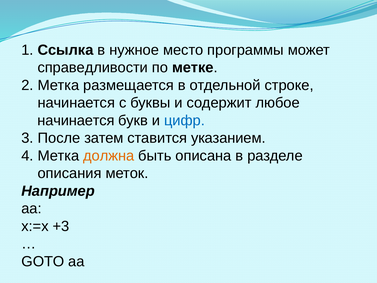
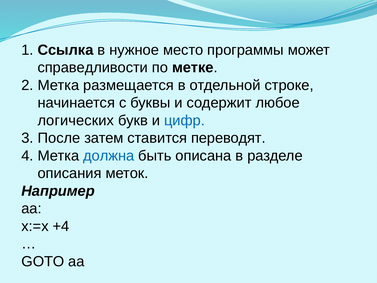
начинается: начинается -> логических (76, 120)
указанием: указанием -> переводят (228, 138)
должна colour: orange -> blue (109, 156)
+3: +3 -> +4 (61, 226)
